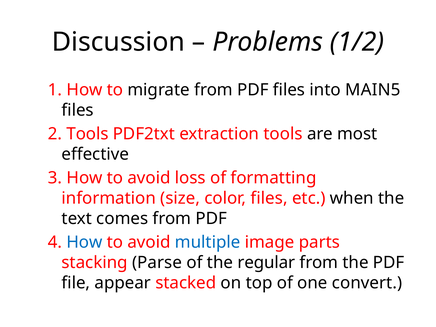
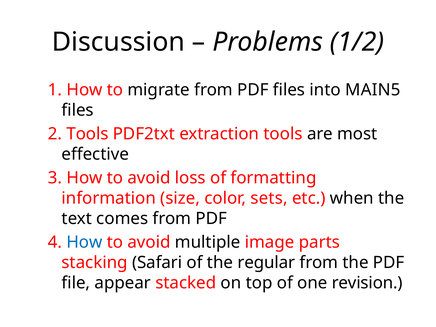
color files: files -> sets (269, 198)
multiple colour: blue -> black (208, 242)
Parse: Parse -> Safari (157, 262)
convert: convert -> revision (367, 283)
